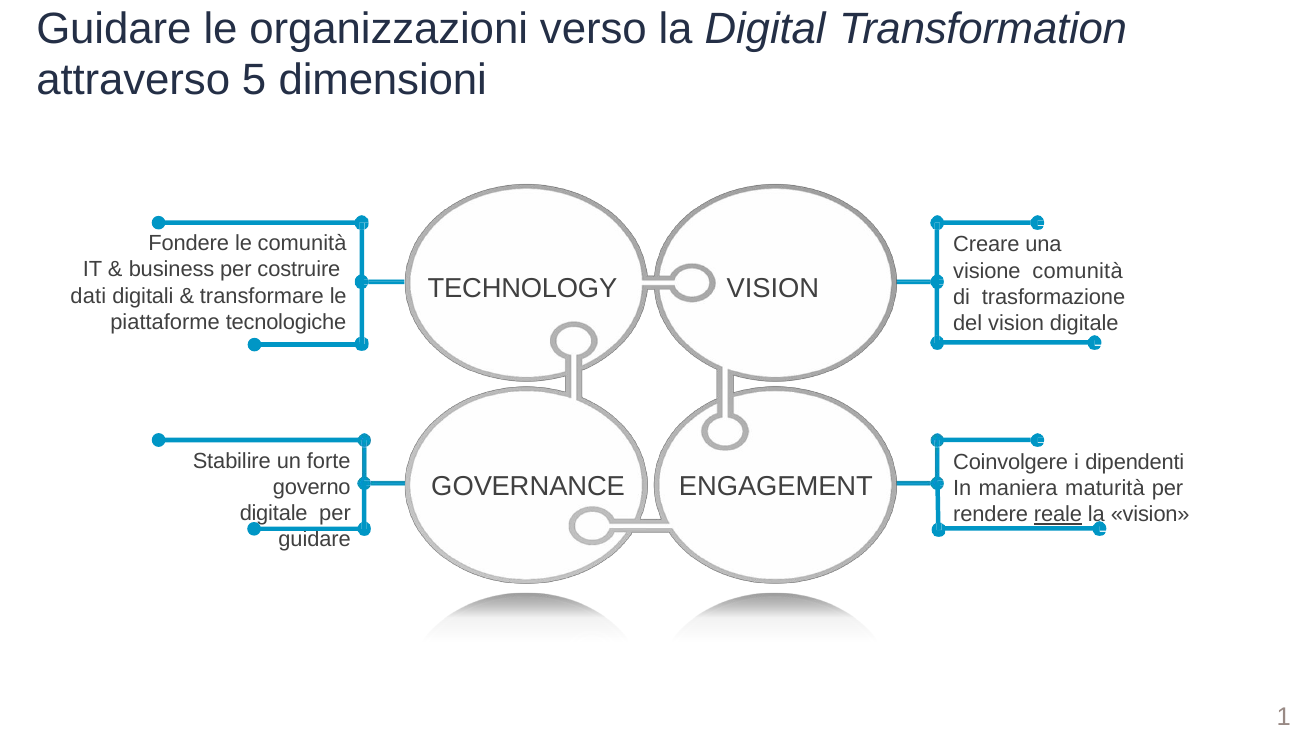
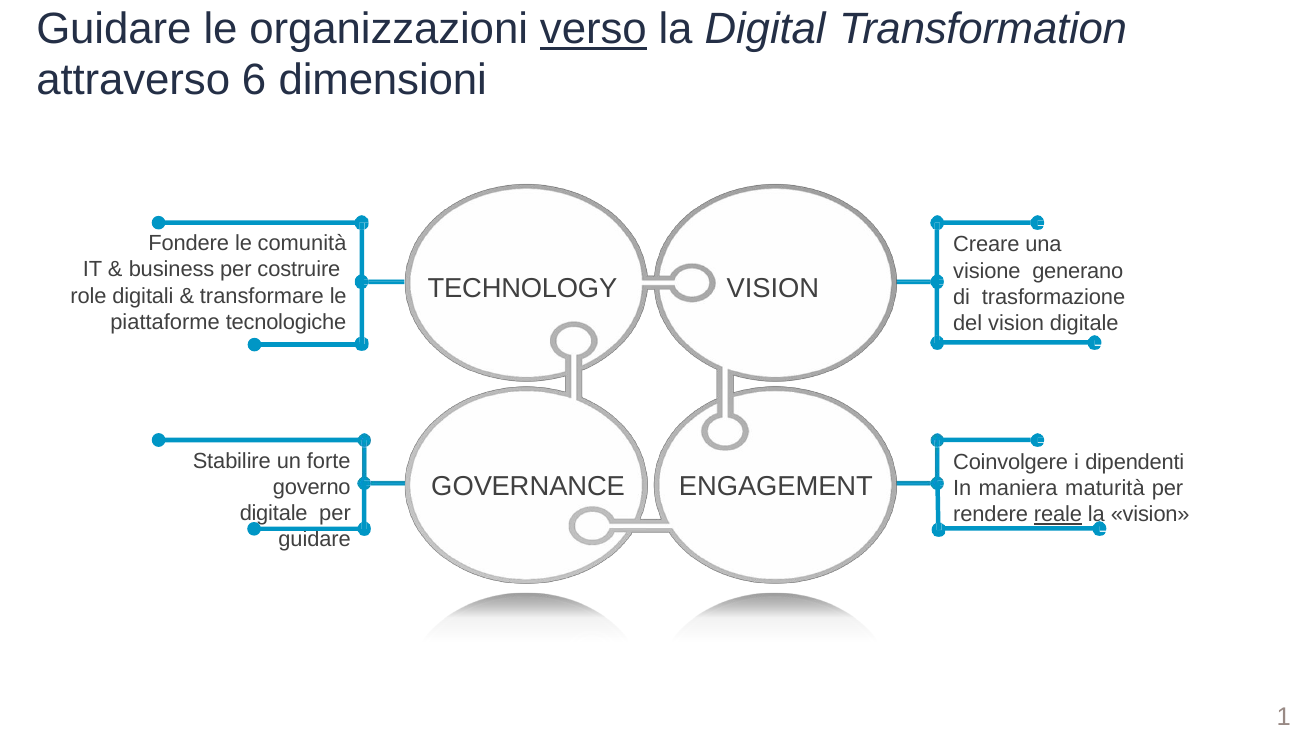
verso underline: none -> present (593, 30)
5: 5 -> 6 (254, 80)
visione comunità: comunità -> generano (1078, 271)
dati: dati -> role (89, 296)
